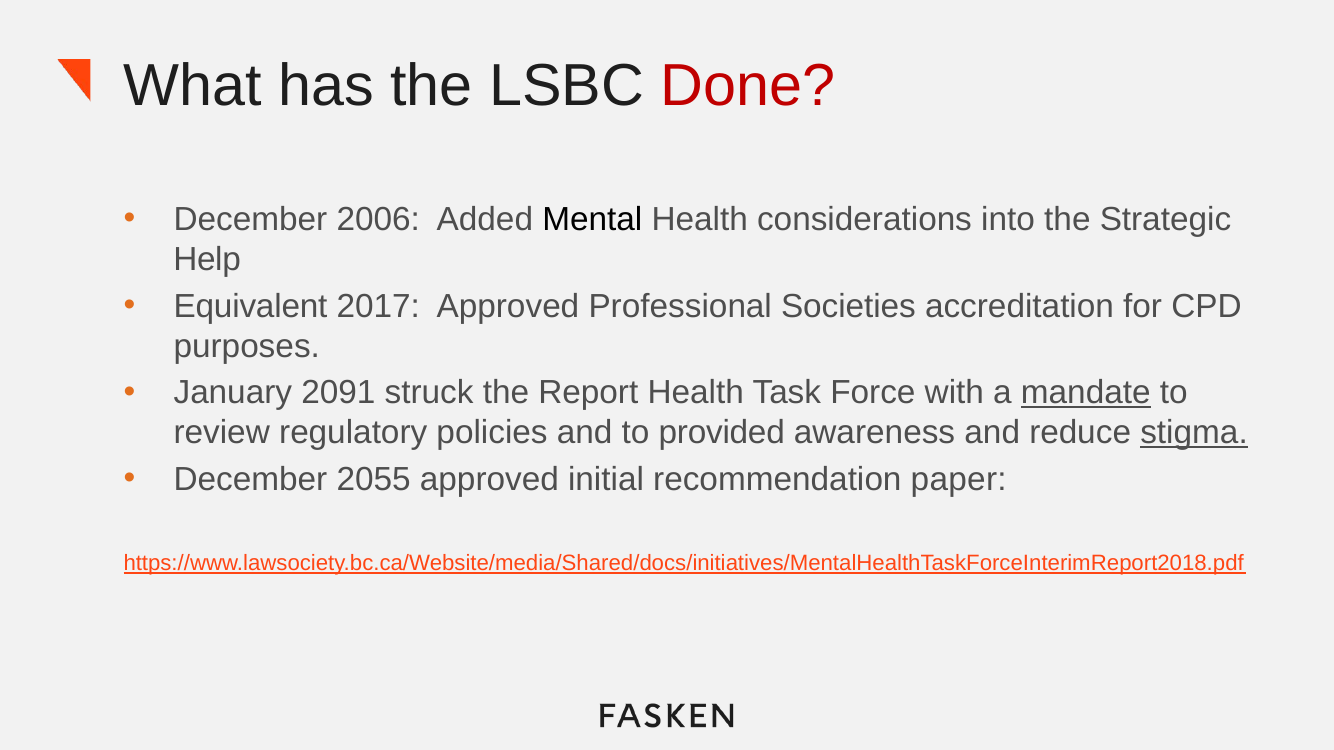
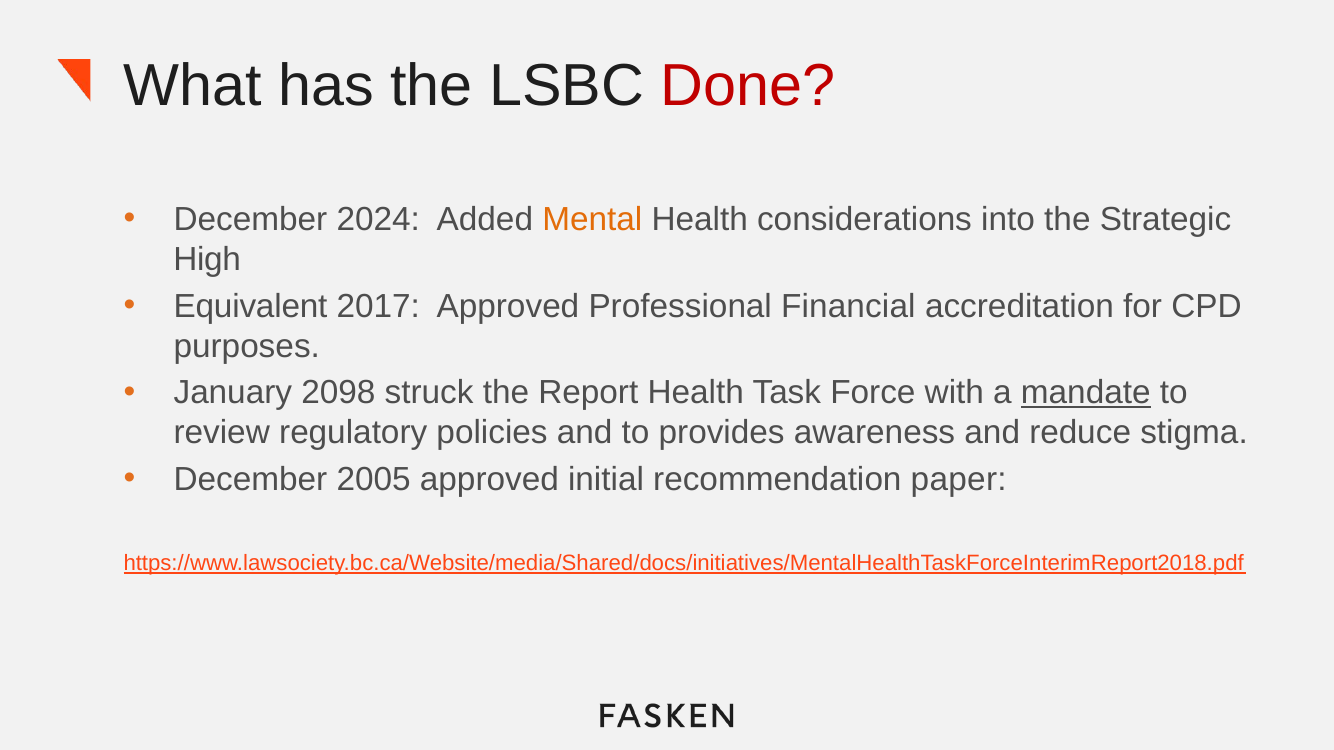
2006: 2006 -> 2024 (378, 220)
Mental colour: black -> orange (592, 220)
Help: Help -> High (207, 260)
Societies: Societies -> Financial (848, 306)
2091: 2091 -> 2098 (338, 393)
provided: provided -> provides (722, 433)
stigma underline: present -> none (1194, 433)
2055: 2055 -> 2005 (374, 480)
